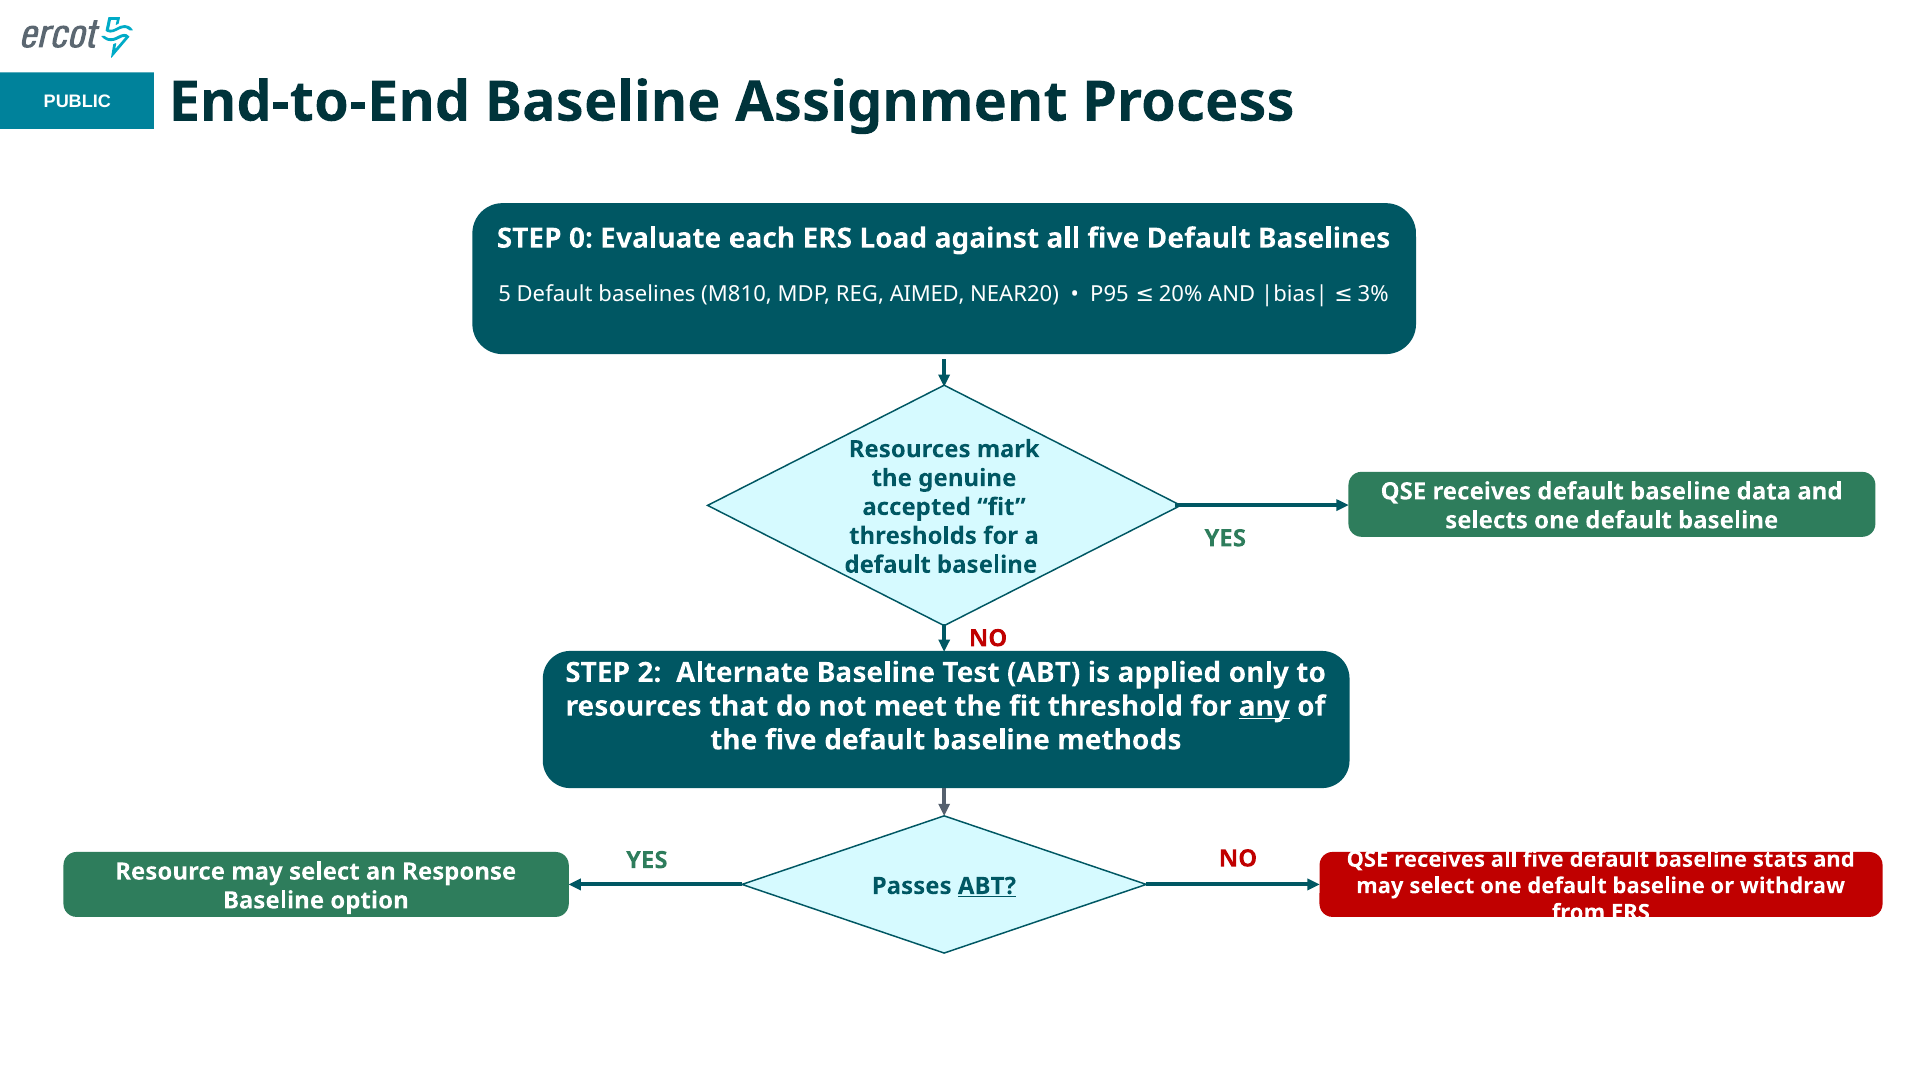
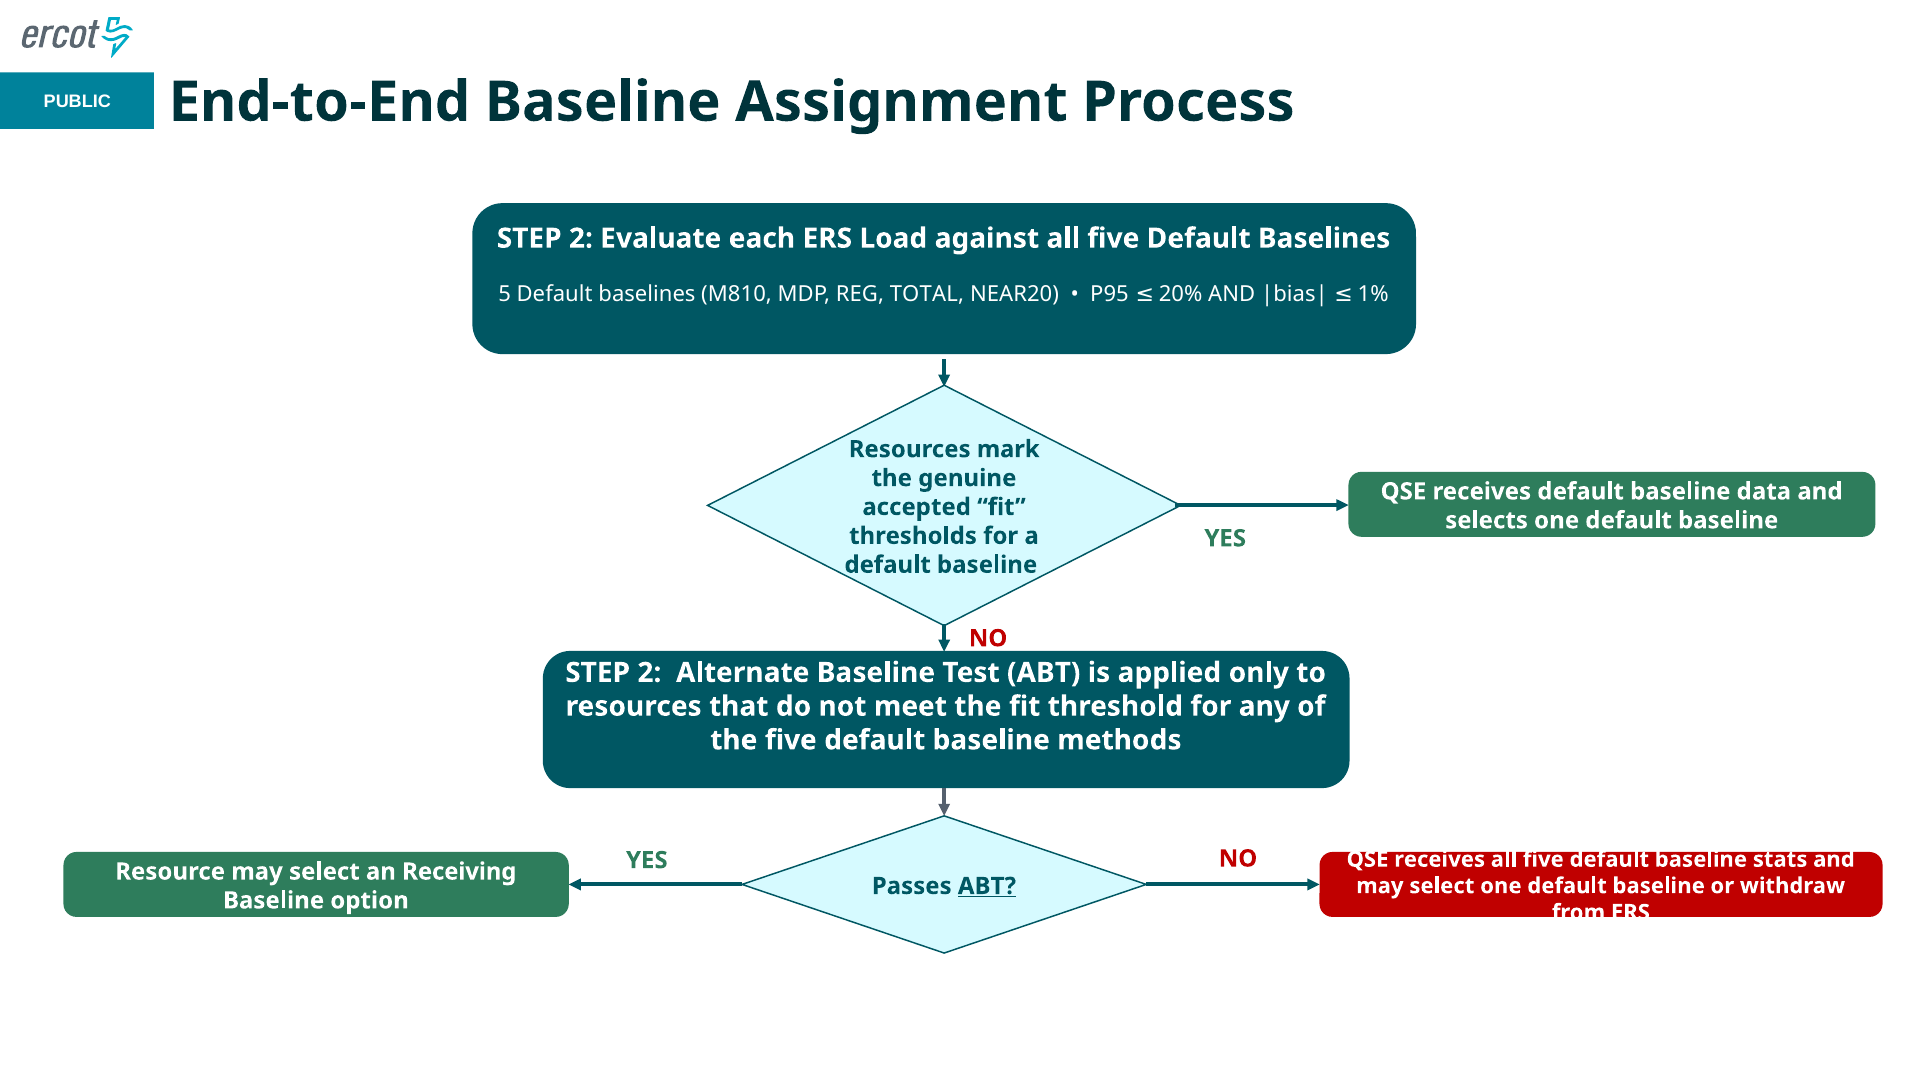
0: 0 -> 2 (581, 238)
AIMED: AIMED -> TOTAL (927, 295)
3%: 3% -> 1% (1373, 295)
any underline: present -> none (1264, 706)
Response: Response -> Receiving (459, 871)
